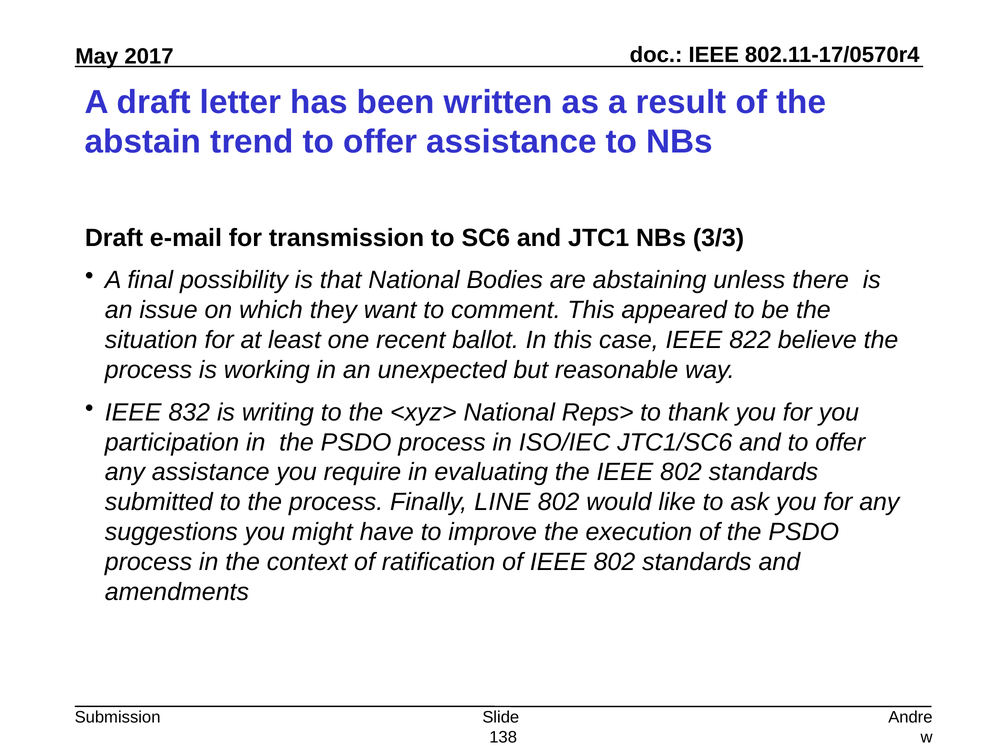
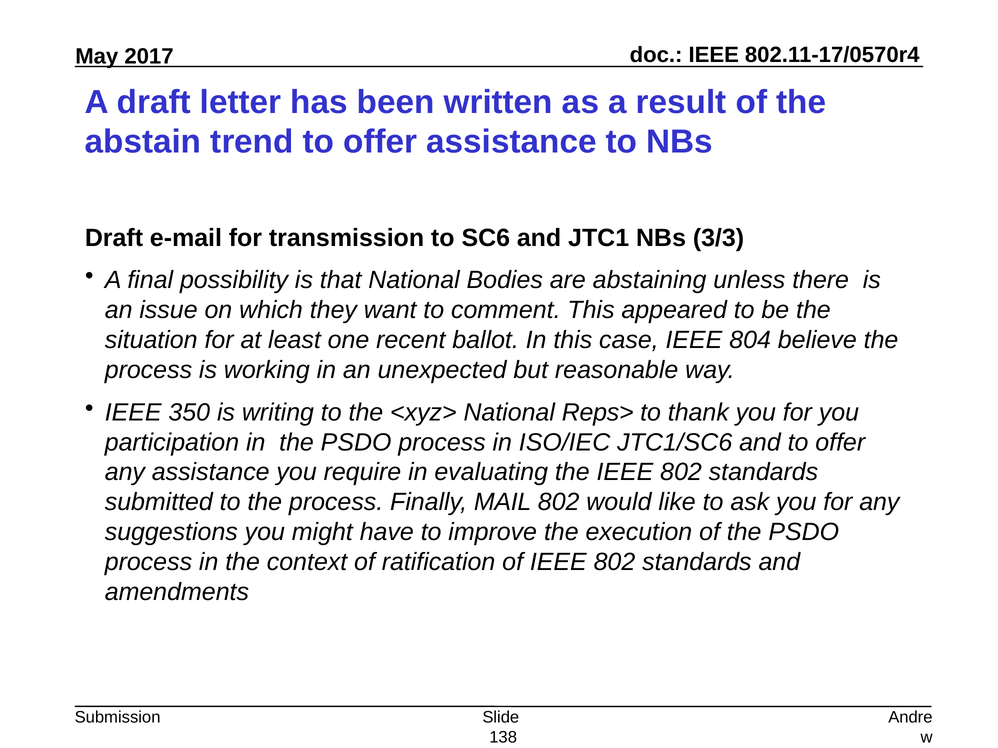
822: 822 -> 804 (750, 340)
832: 832 -> 350 (189, 413)
LINE: LINE -> MAIL (503, 502)
